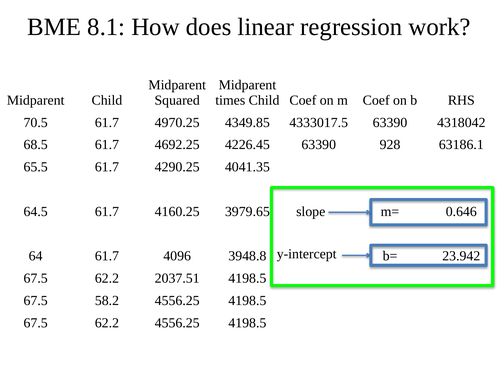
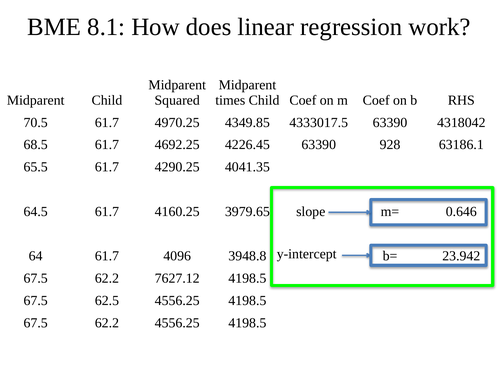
2037.51: 2037.51 -> 7627.12 (177, 278)
58.2: 58.2 -> 62.5 (107, 300)
